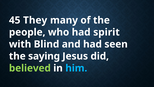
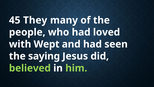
spirit: spirit -> loved (107, 32)
Blind: Blind -> Wept (47, 44)
him colour: light blue -> light green (76, 68)
